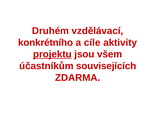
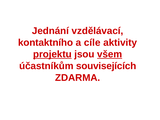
Druhém: Druhém -> Jednání (50, 31)
konkrétního: konkrétního -> kontaktního (46, 43)
všem underline: none -> present (110, 54)
